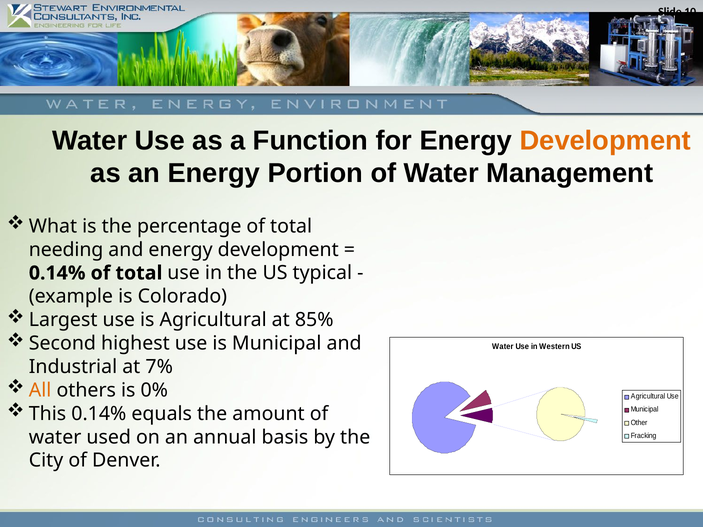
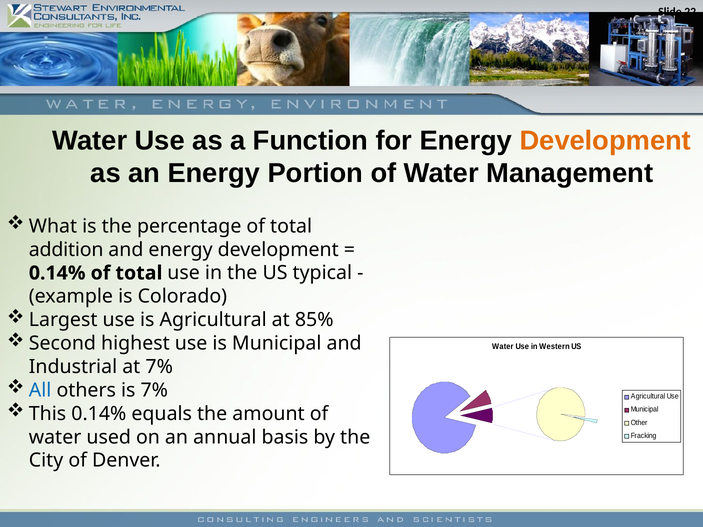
10: 10 -> 22 (690, 12)
needing: needing -> addition (66, 250)
All colour: orange -> blue (40, 390)
is 0%: 0% -> 7% (154, 390)
